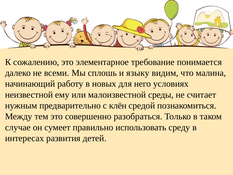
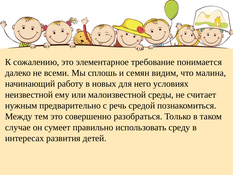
языку: языку -> семян (138, 73)
клён: клён -> речь (118, 105)
